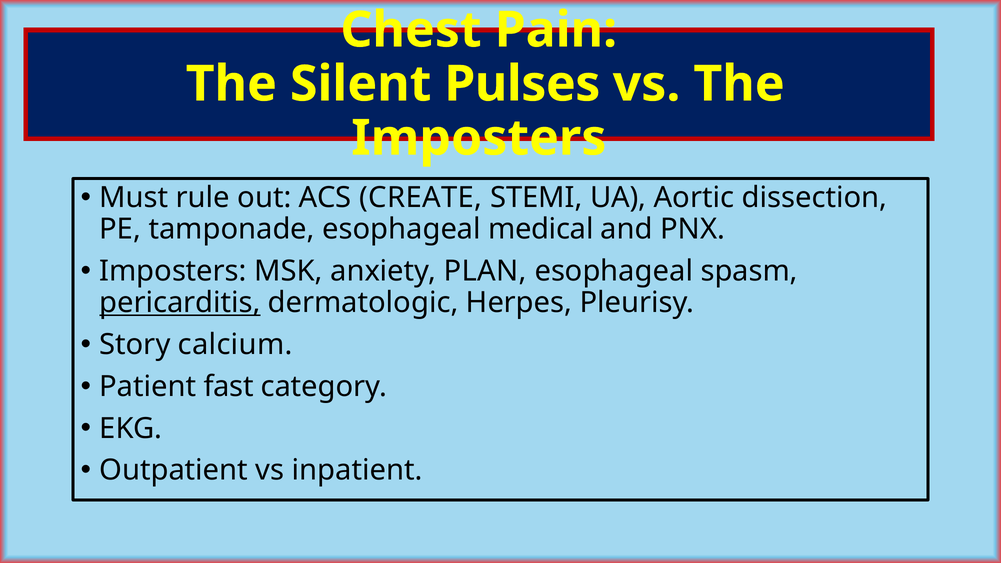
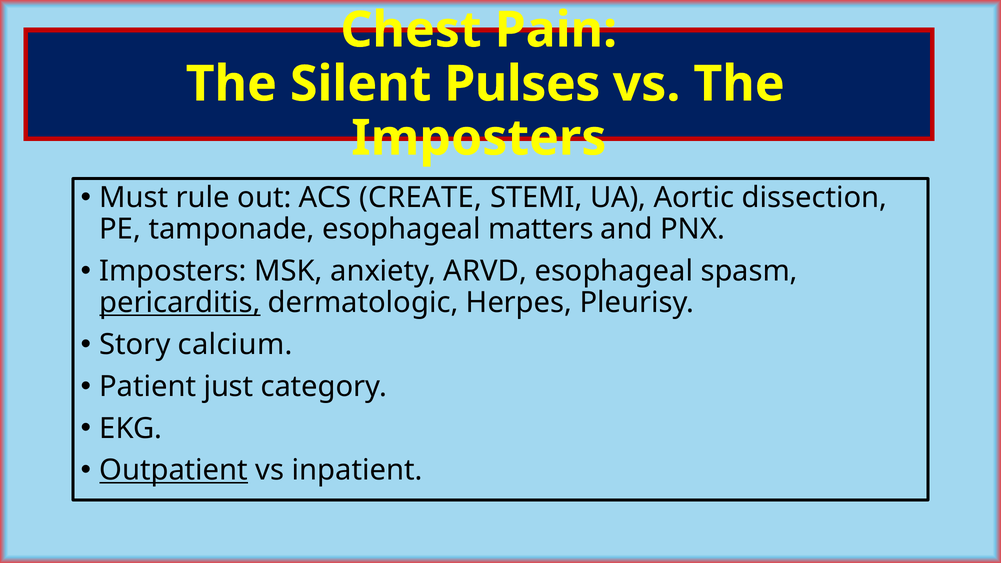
medical: medical -> matters (541, 229)
PLAN: PLAN -> ARVD (485, 271)
fast: fast -> just (229, 387)
Outpatient underline: none -> present (174, 470)
